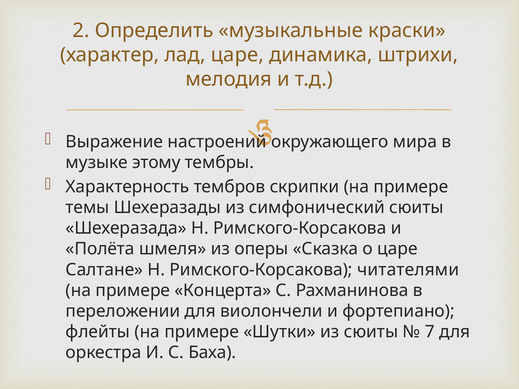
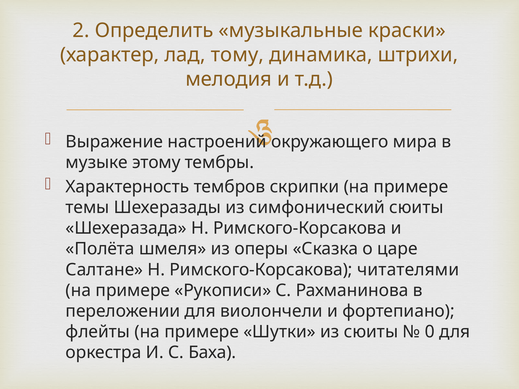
лад царе: царе -> тому (237, 55)
Концерта: Концерта -> Рукописи (223, 291)
7: 7 -> 0 (430, 332)
